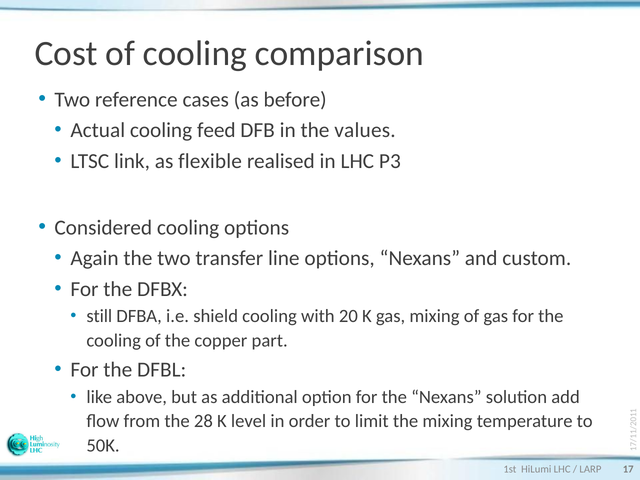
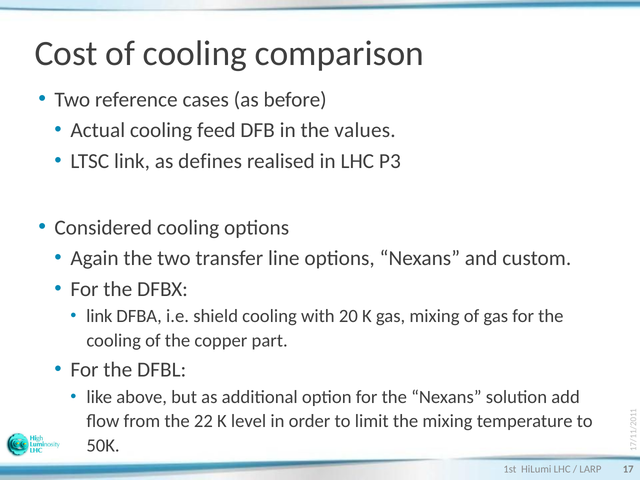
flexible: flexible -> defines (210, 161)
still: still -> link (99, 316)
28: 28 -> 22 (203, 421)
